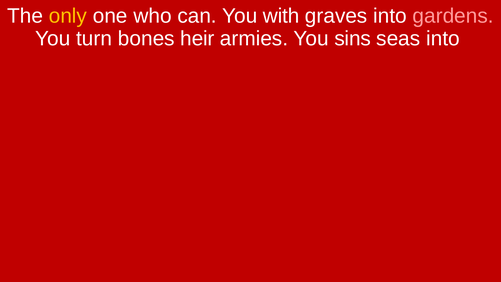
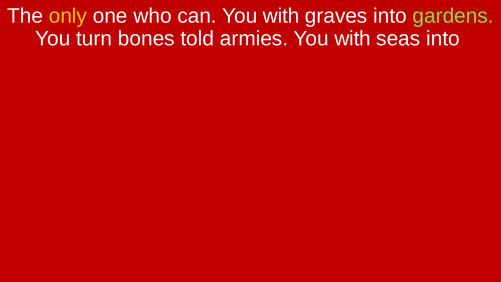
gardens colour: pink -> light green (453, 16)
heir: heir -> told (197, 38)
armies You sins: sins -> with (353, 38)
